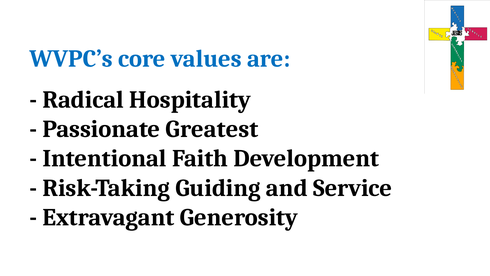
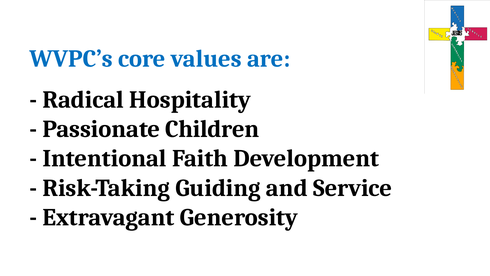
Greatest: Greatest -> Children (212, 129)
